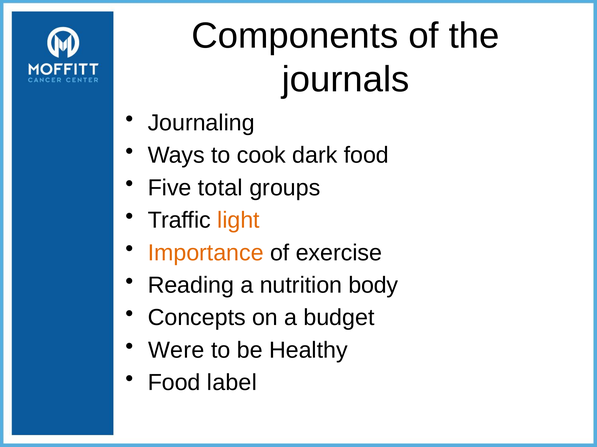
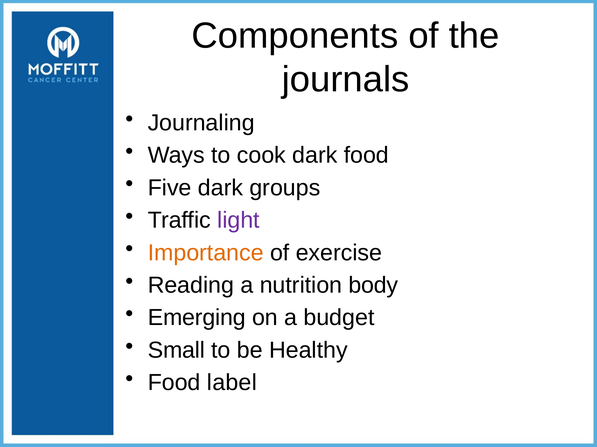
Five total: total -> dark (220, 188)
light colour: orange -> purple (238, 221)
Concepts: Concepts -> Emerging (197, 318)
Were: Were -> Small (176, 351)
